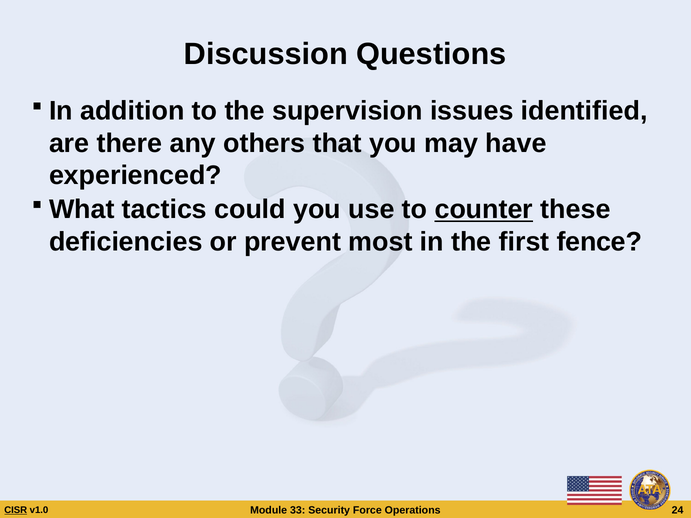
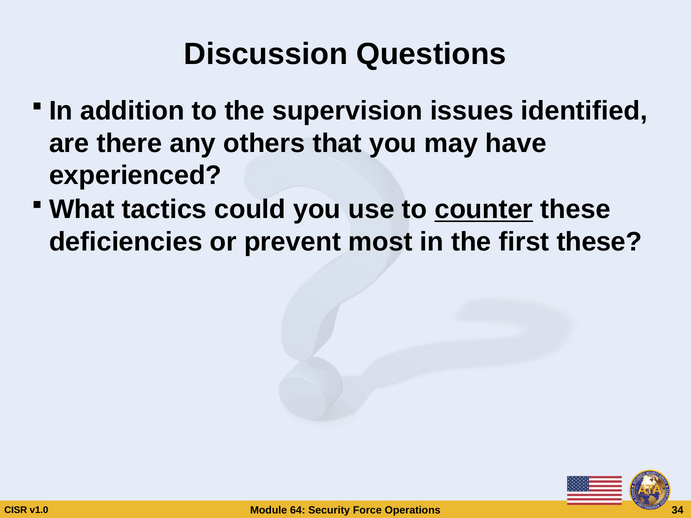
first fence: fence -> these (599, 242)
33: 33 -> 64 (298, 510)
CISR underline: present -> none (16, 510)
24: 24 -> 34 (678, 510)
